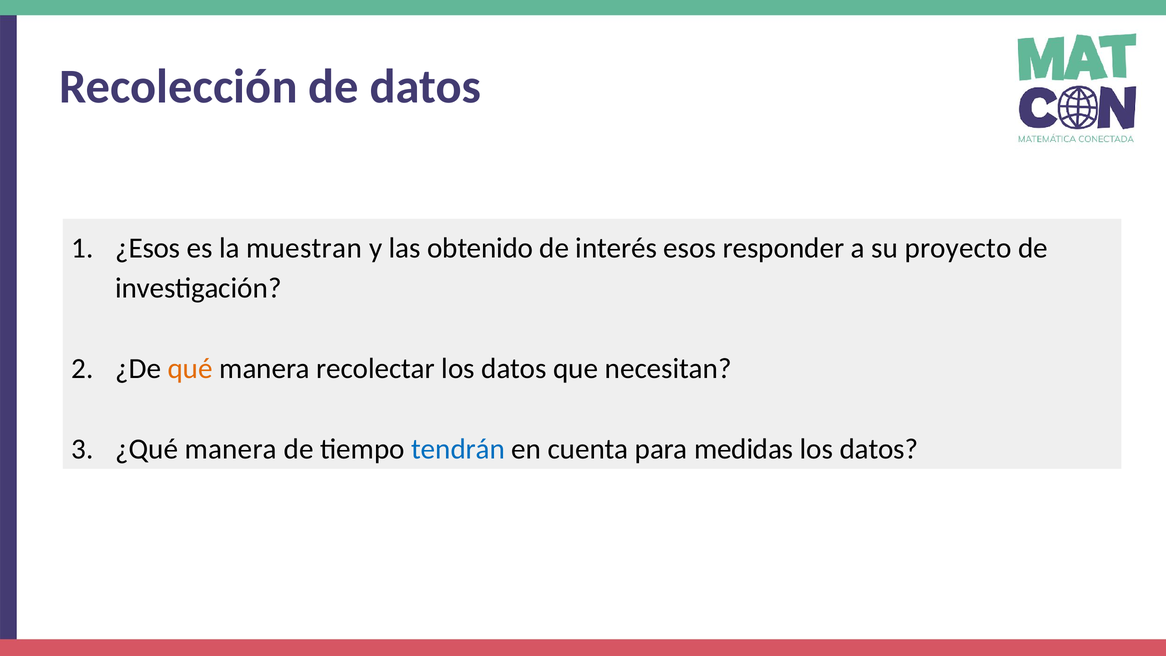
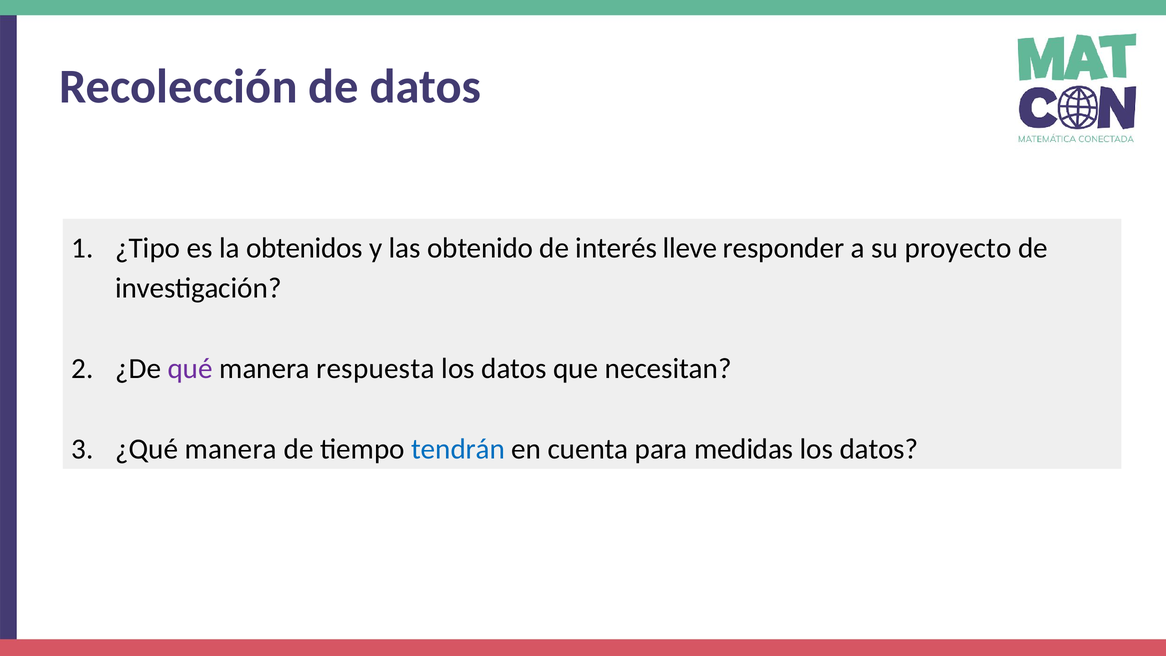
¿Esos: ¿Esos -> ¿Tipo (148, 248)
muestran: muestran -> obtenidos (304, 248)
esos: esos -> lleve (690, 248)
qué colour: orange -> purple (190, 369)
recolectar: recolectar -> respuesta (375, 369)
